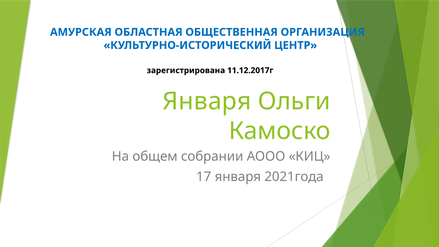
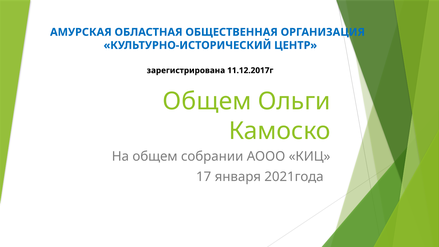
Января: Января -> Общем (207, 101)
